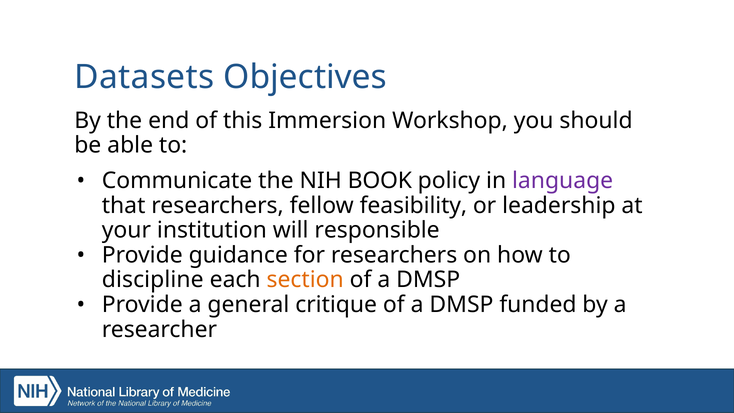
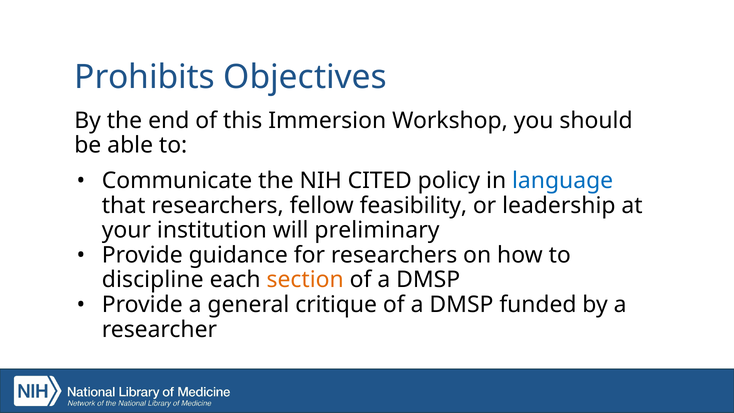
Datasets: Datasets -> Prohibits (145, 77)
BOOK: BOOK -> CITED (380, 181)
language colour: purple -> blue (563, 181)
responsible: responsible -> preliminary (377, 230)
